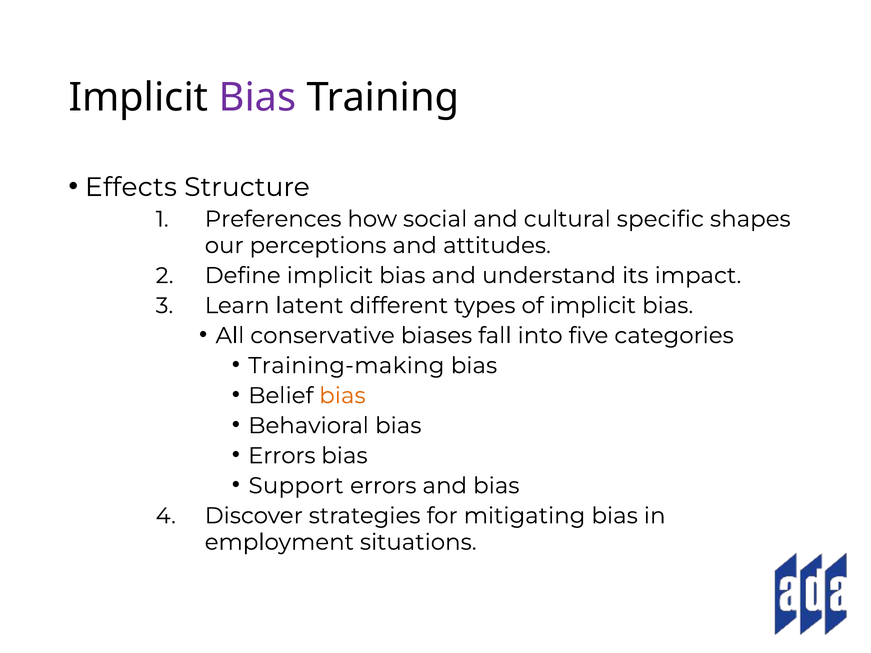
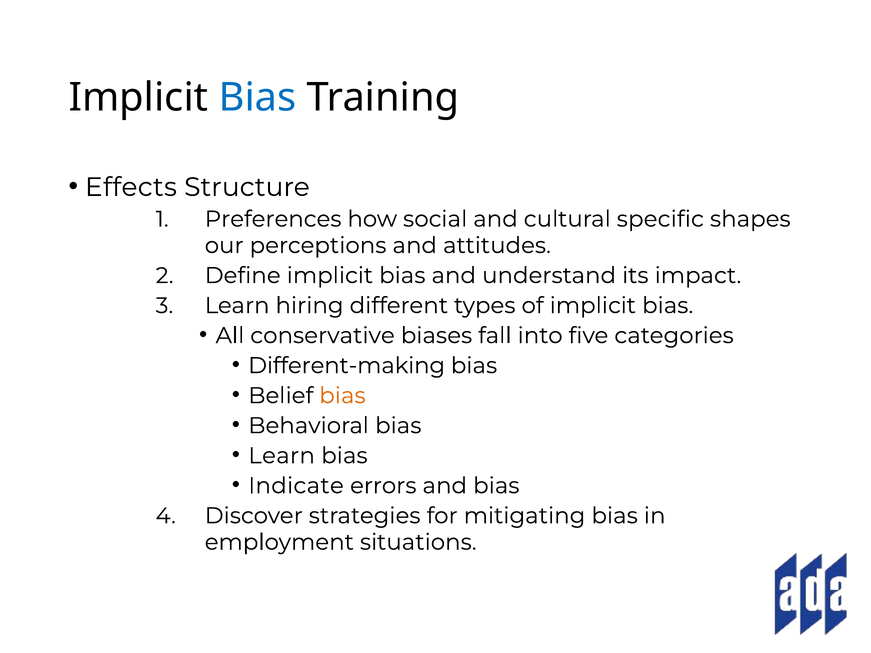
Bias colour: purple -> blue (258, 98)
latent: latent -> hiring (310, 306)
Training-making: Training-making -> Different-making (347, 366)
Errors: Errors -> Learn (282, 456)
Support: Support -> Indicate (296, 486)
